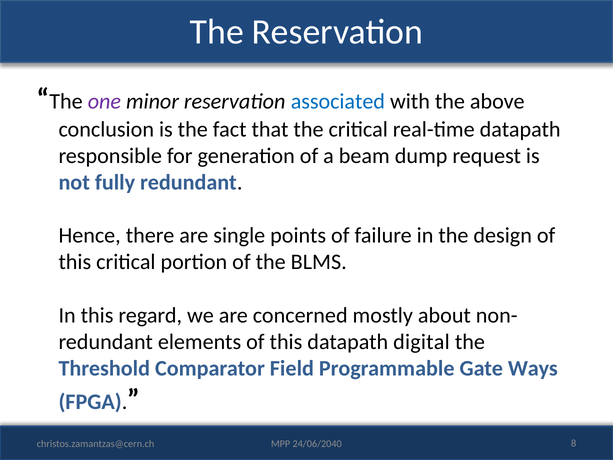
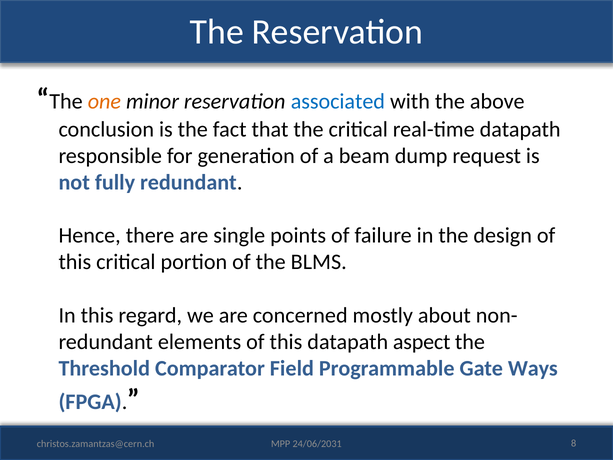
one colour: purple -> orange (104, 101)
digital: digital -> aspect (422, 342)
24/06/2040: 24/06/2040 -> 24/06/2031 (317, 443)
